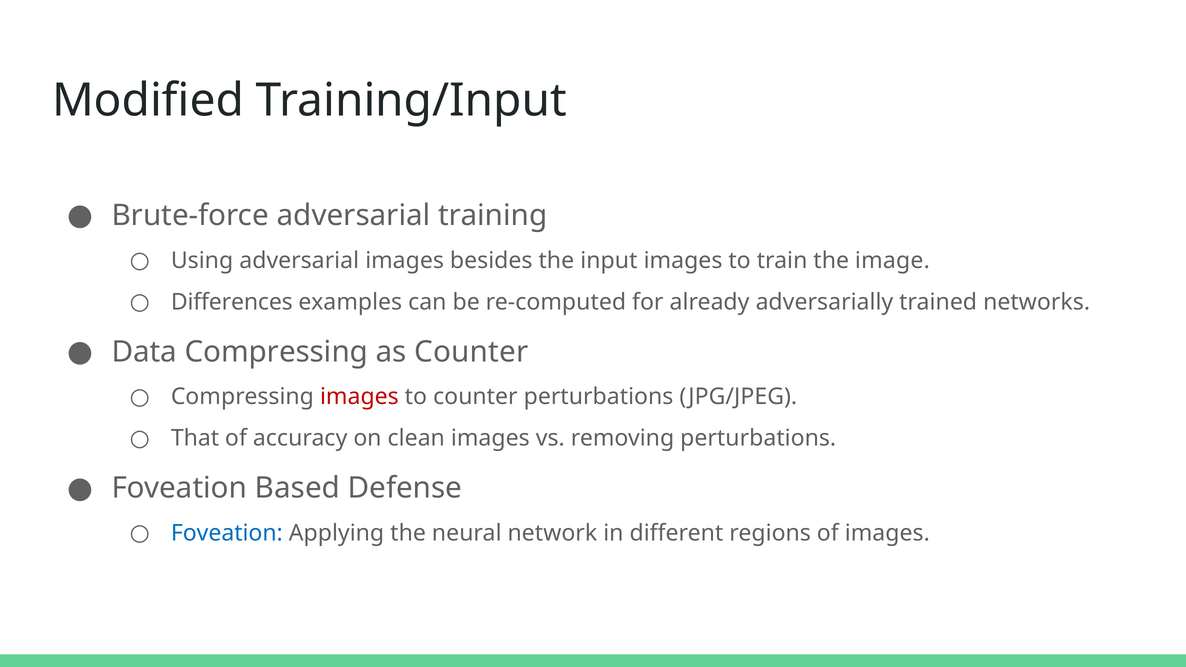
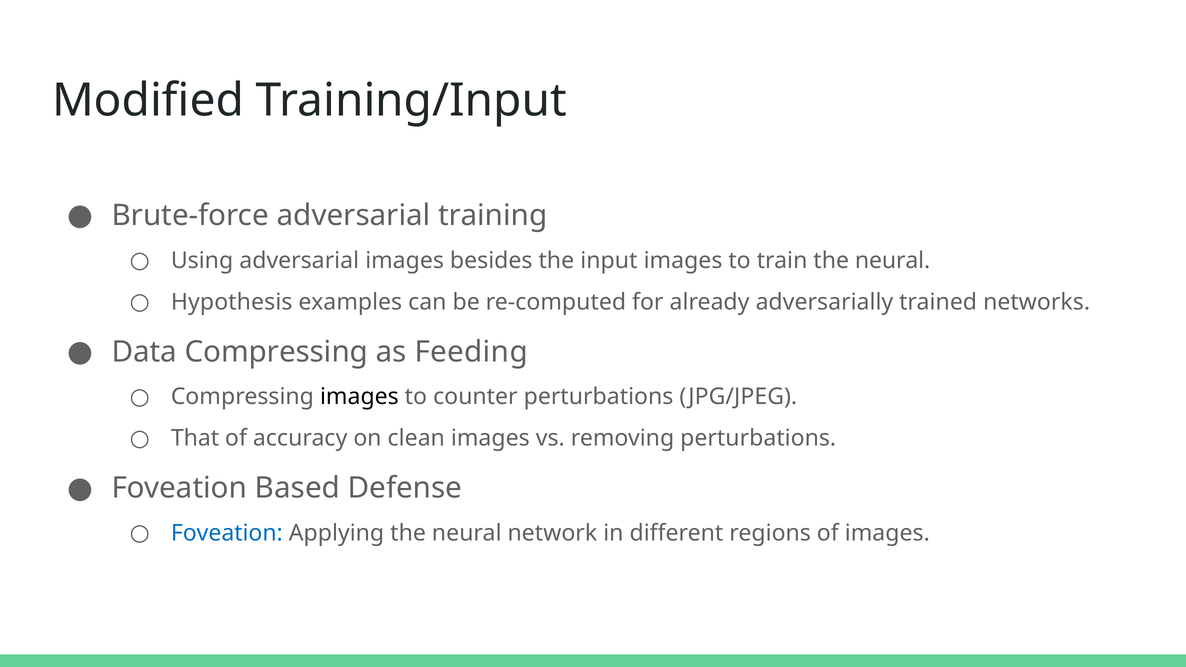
train the image: image -> neural (893, 260)
Differences: Differences -> Hypothesis (232, 302)
as Counter: Counter -> Feeding (471, 352)
images colour: red -> black (359, 397)
